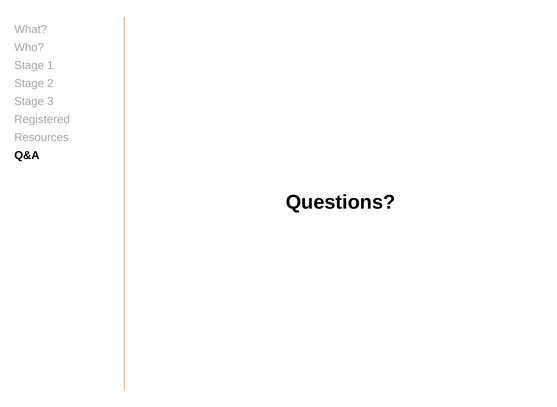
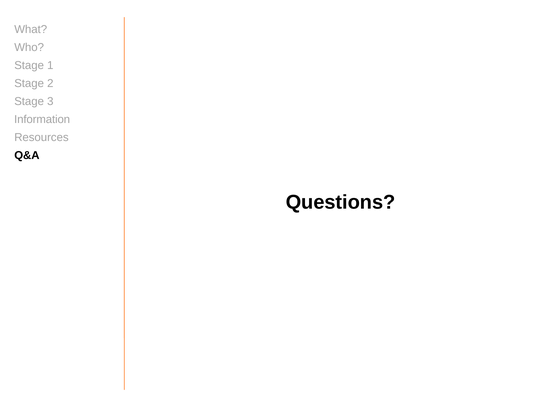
Registered: Registered -> Information (42, 119)
